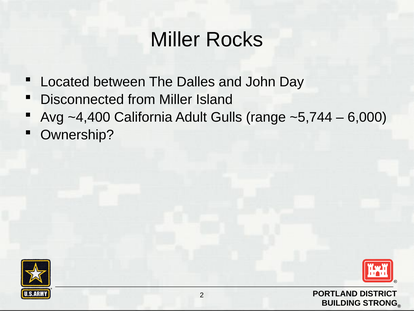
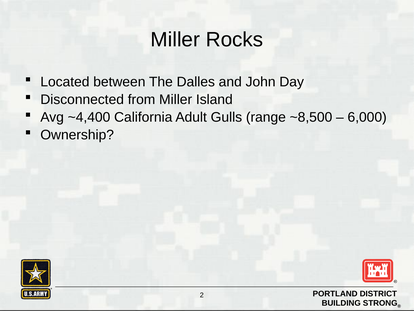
~5,744: ~5,744 -> ~8,500 (311, 117)
